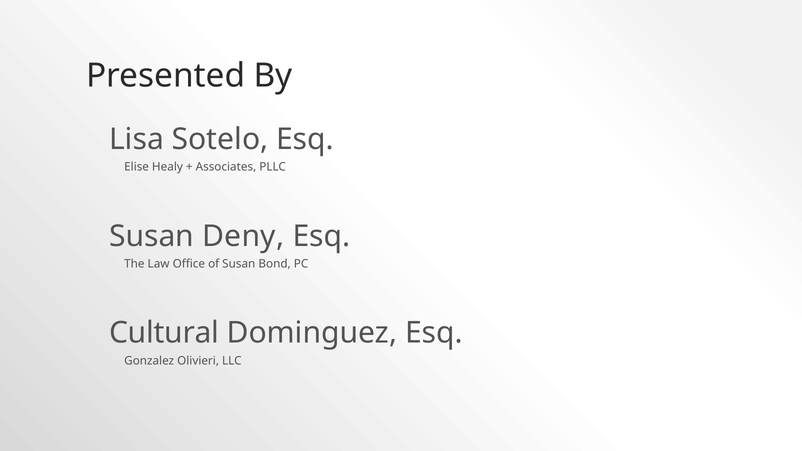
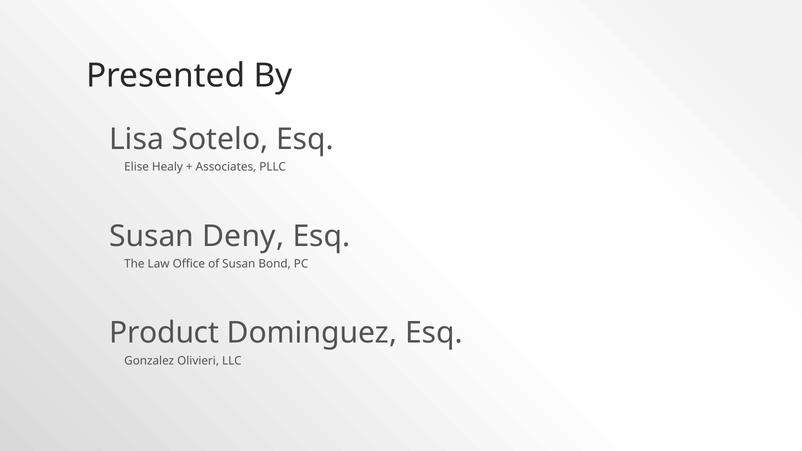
Cultural: Cultural -> Product (164, 333)
